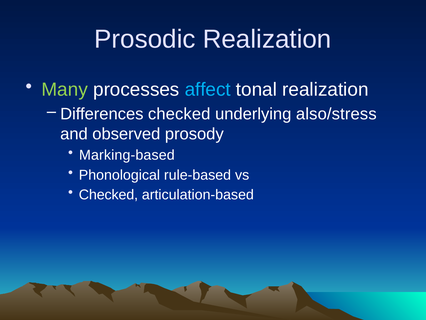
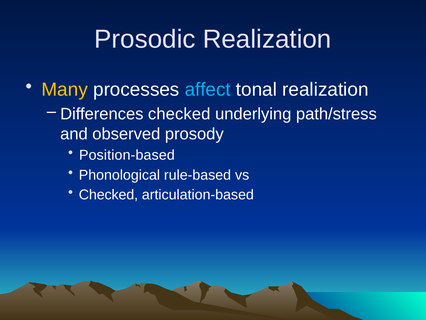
Many colour: light green -> yellow (65, 89)
also/stress: also/stress -> path/stress (336, 114)
Marking-based: Marking-based -> Position-based (127, 155)
